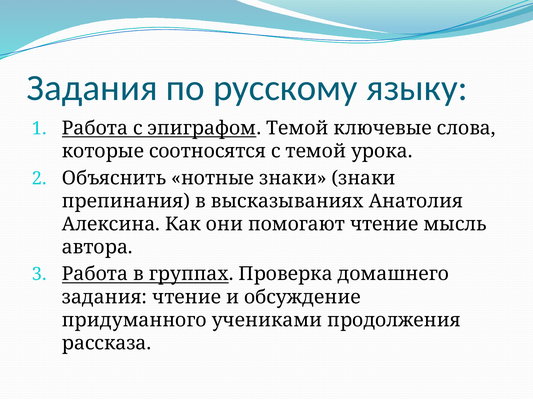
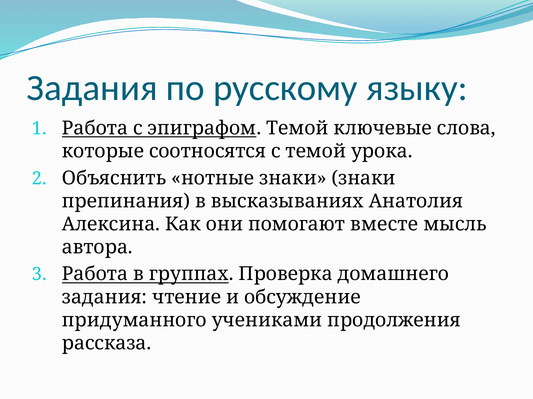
помогают чтение: чтение -> вместе (384, 224)
